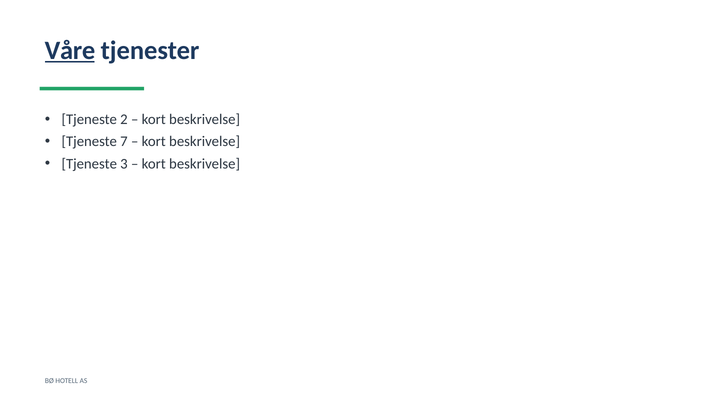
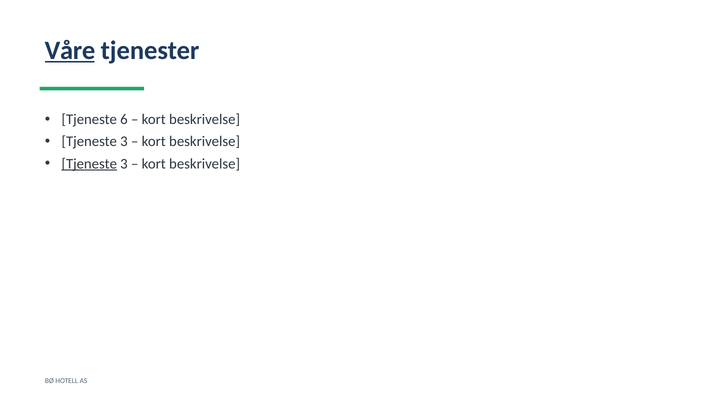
2: 2 -> 6 (124, 120)
7: 7 -> 3 (124, 142)
Tjeneste underline: none -> present (89, 164)
